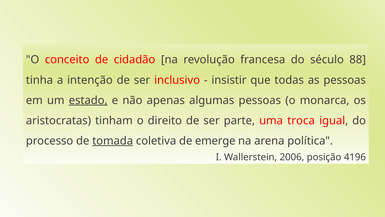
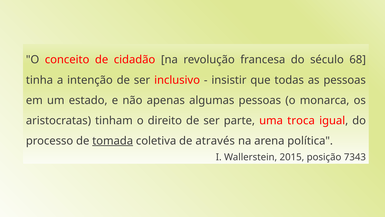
88: 88 -> 68 (358, 60)
estado underline: present -> none (88, 100)
emerge: emerge -> através (215, 141)
2006: 2006 -> 2015 (292, 157)
4196: 4196 -> 7343 (355, 157)
